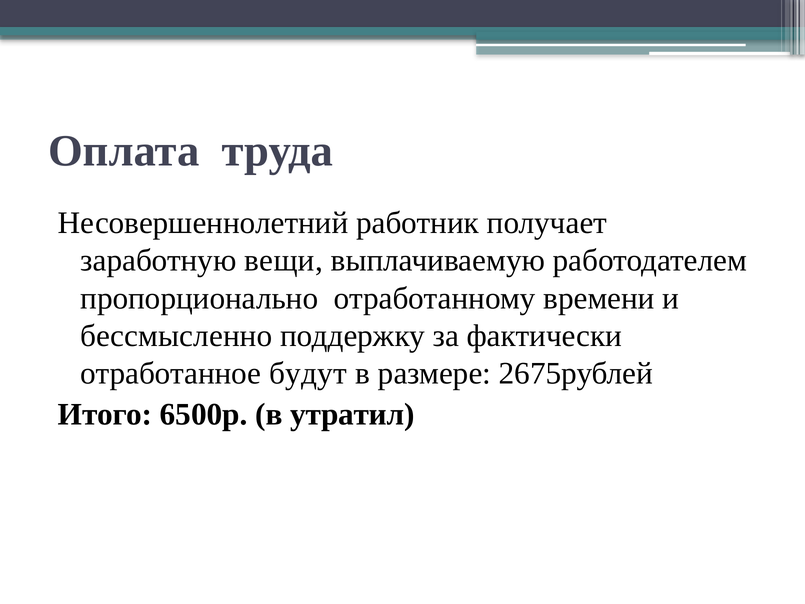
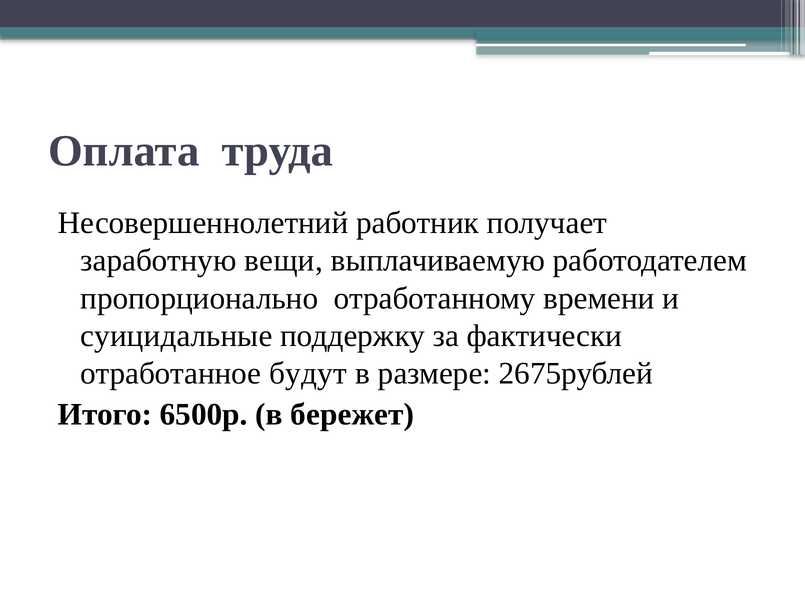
бессмысленно: бессмысленно -> суицидальные (176, 336)
утратил: утратил -> бережет (352, 414)
